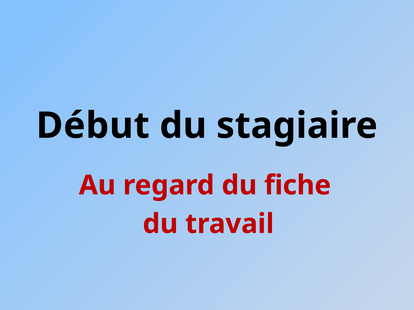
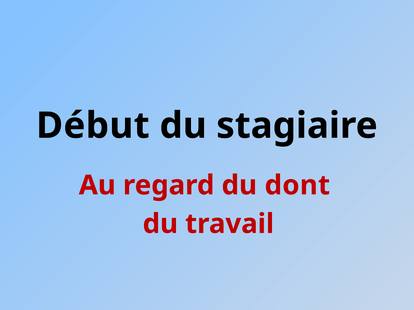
fiche: fiche -> dont (297, 186)
